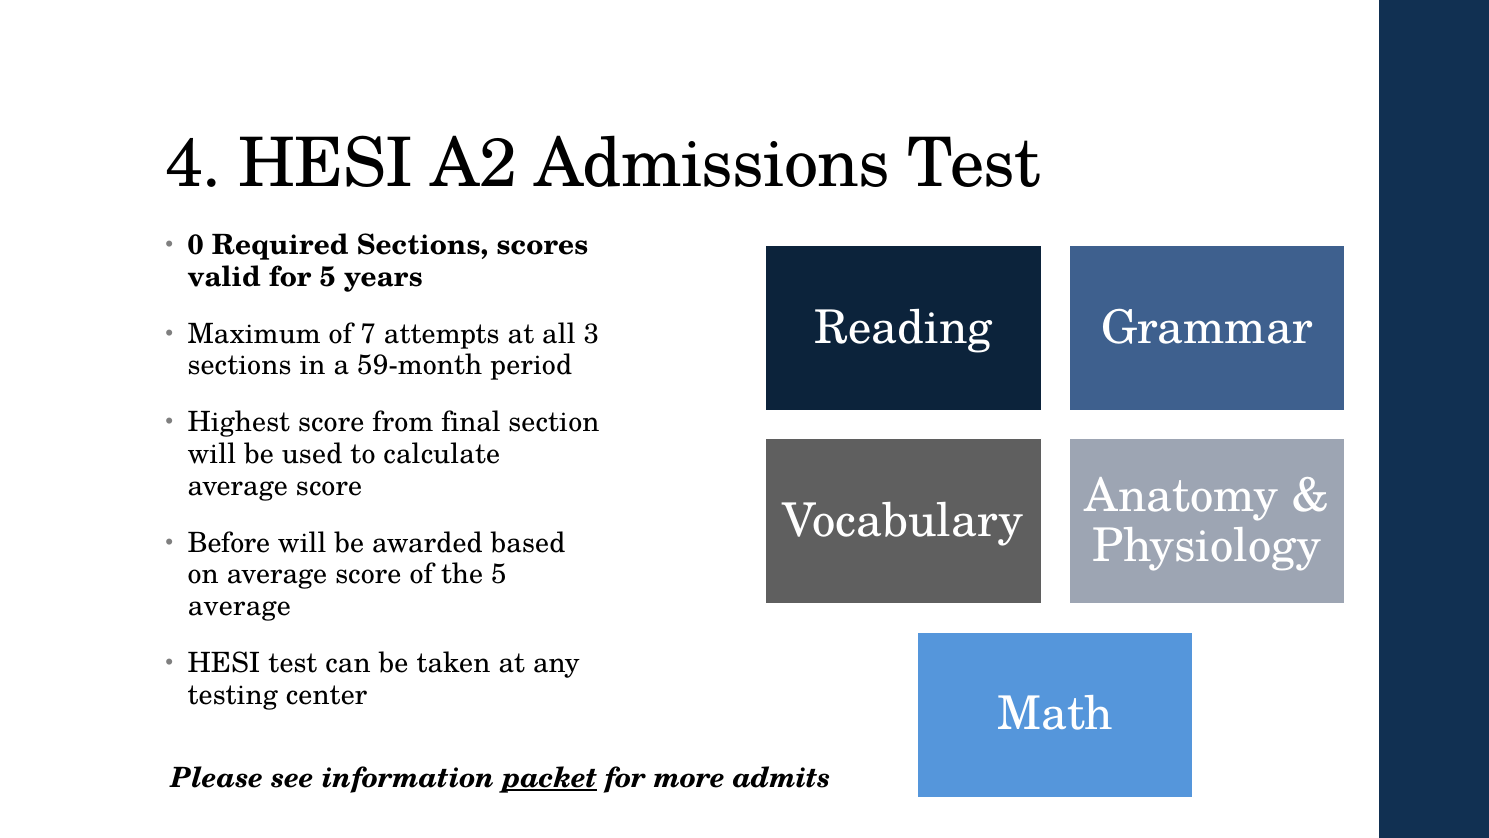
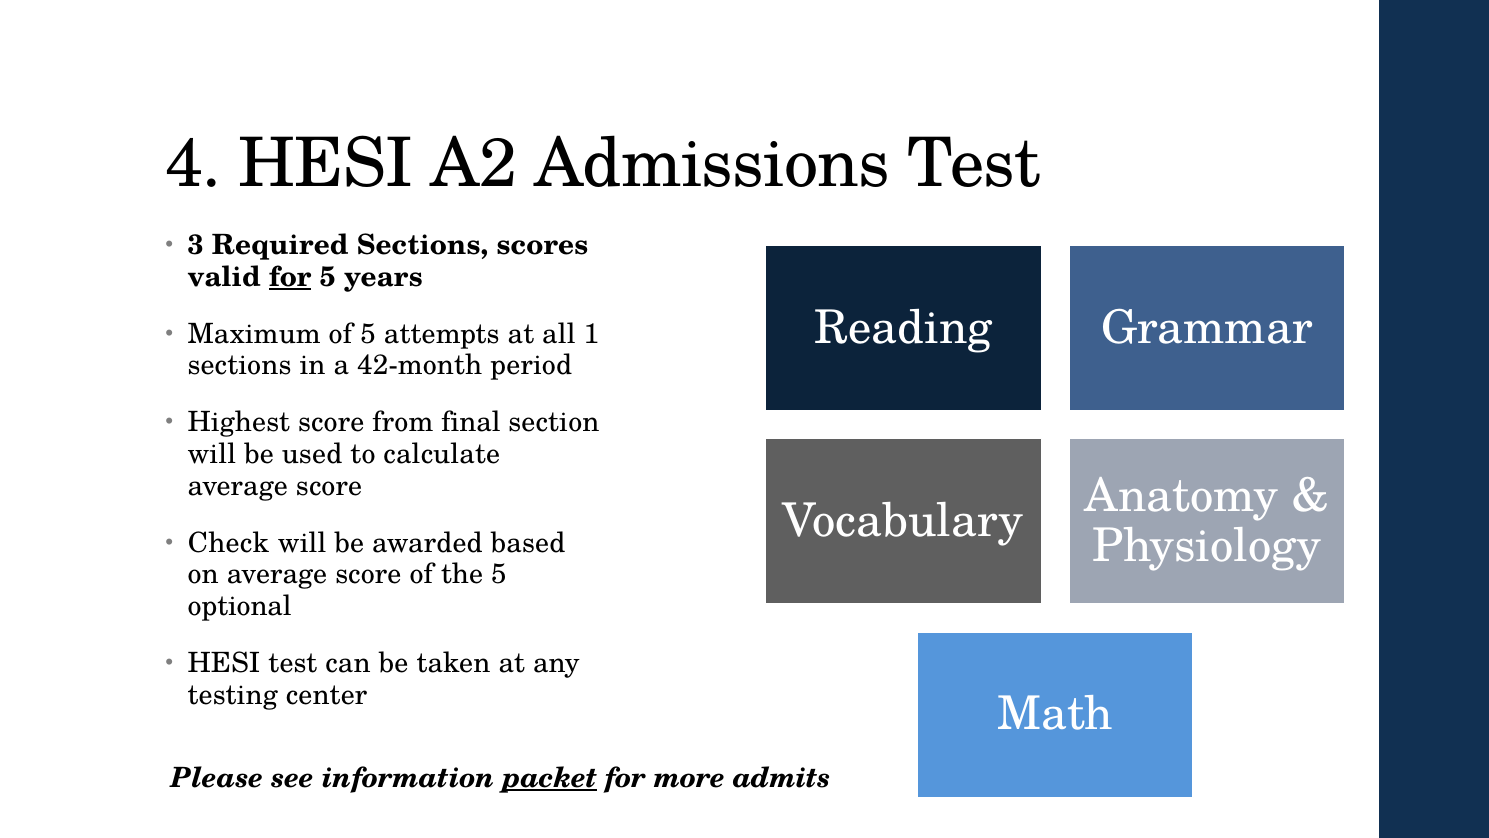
0: 0 -> 3 (196, 245)
for underline: none -> present (290, 277)
of 7: 7 -> 5 (368, 334)
3: 3 -> 1 (591, 334)
59-month: 59-month -> 42-month (420, 366)
Before: Before -> Check (229, 543)
average: average -> optional (240, 606)
